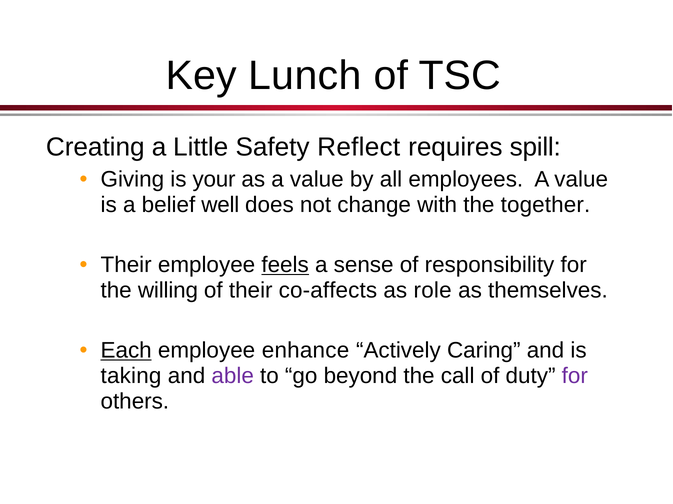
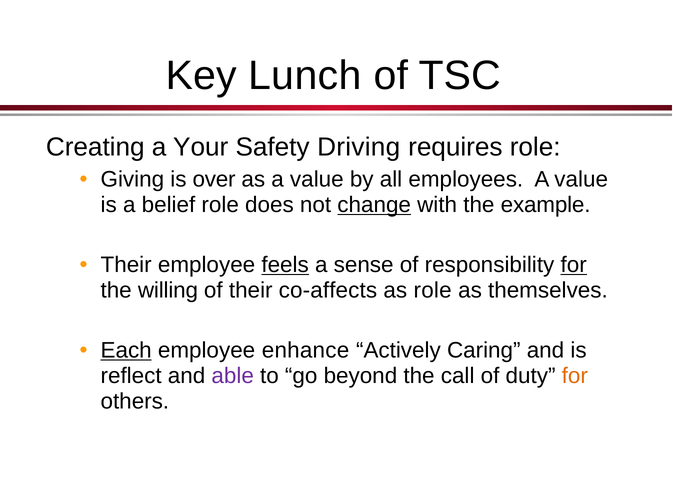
Little: Little -> Your (201, 147)
Reflect: Reflect -> Driving (359, 147)
requires spill: spill -> role (535, 147)
your: your -> over (214, 180)
belief well: well -> role (220, 205)
change underline: none -> present (374, 205)
together: together -> example (546, 205)
for underline: none -> present (574, 265)
taking: taking -> reflect (131, 377)
for colour: purple -> orange (575, 377)
